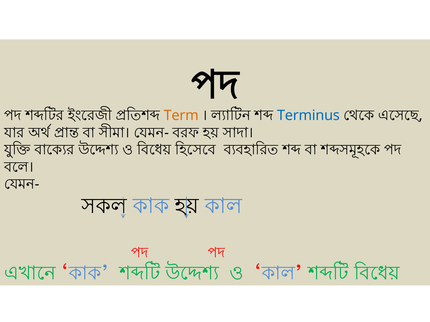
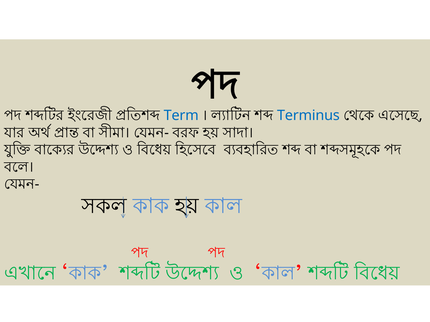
Term colour: orange -> blue (181, 116)
